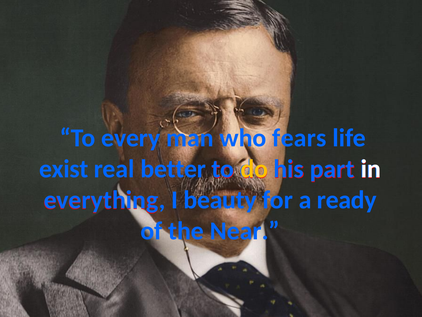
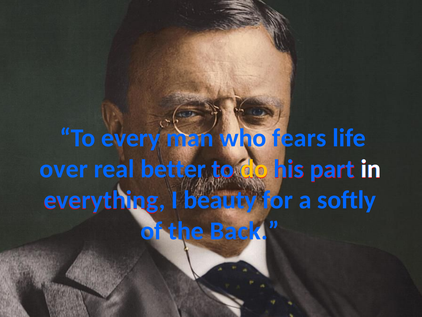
exist: exist -> over (64, 169)
ready: ready -> softly (347, 200)
Near: Near -> Back (245, 231)
